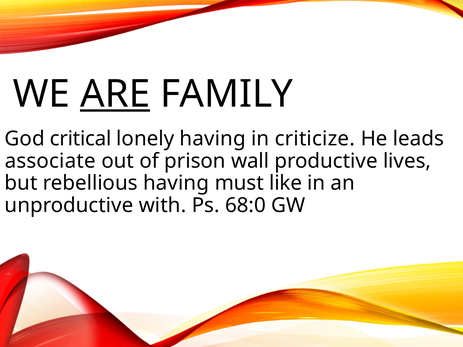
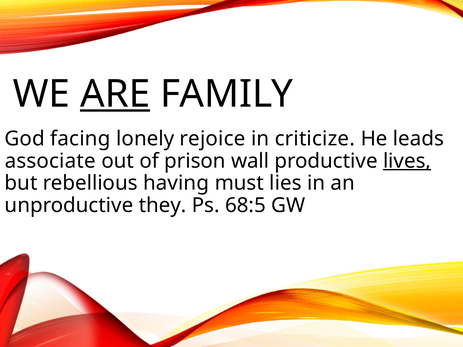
critical: critical -> facing (80, 139)
lonely having: having -> rejoice (213, 139)
lives underline: none -> present (407, 161)
like: like -> lies (286, 183)
with: with -> they (163, 206)
68:0: 68:0 -> 68:5 (245, 206)
